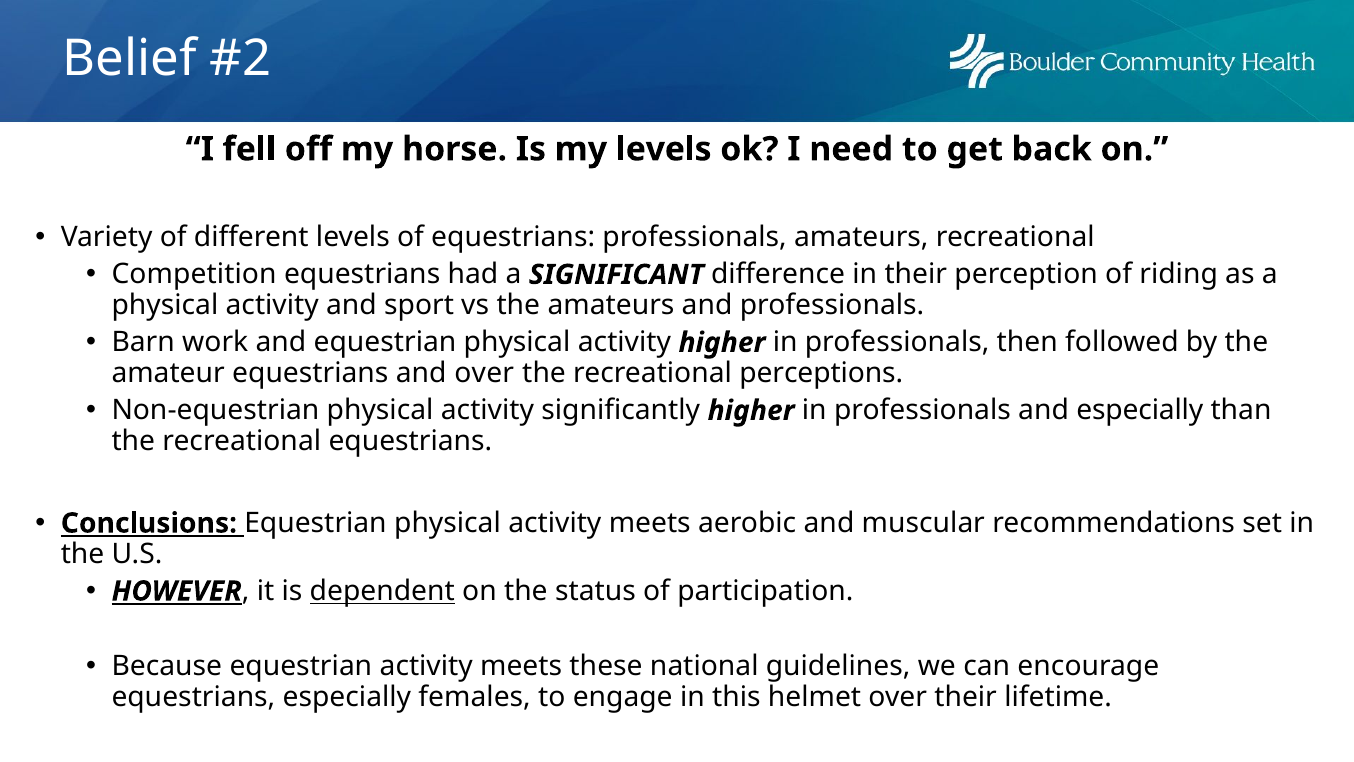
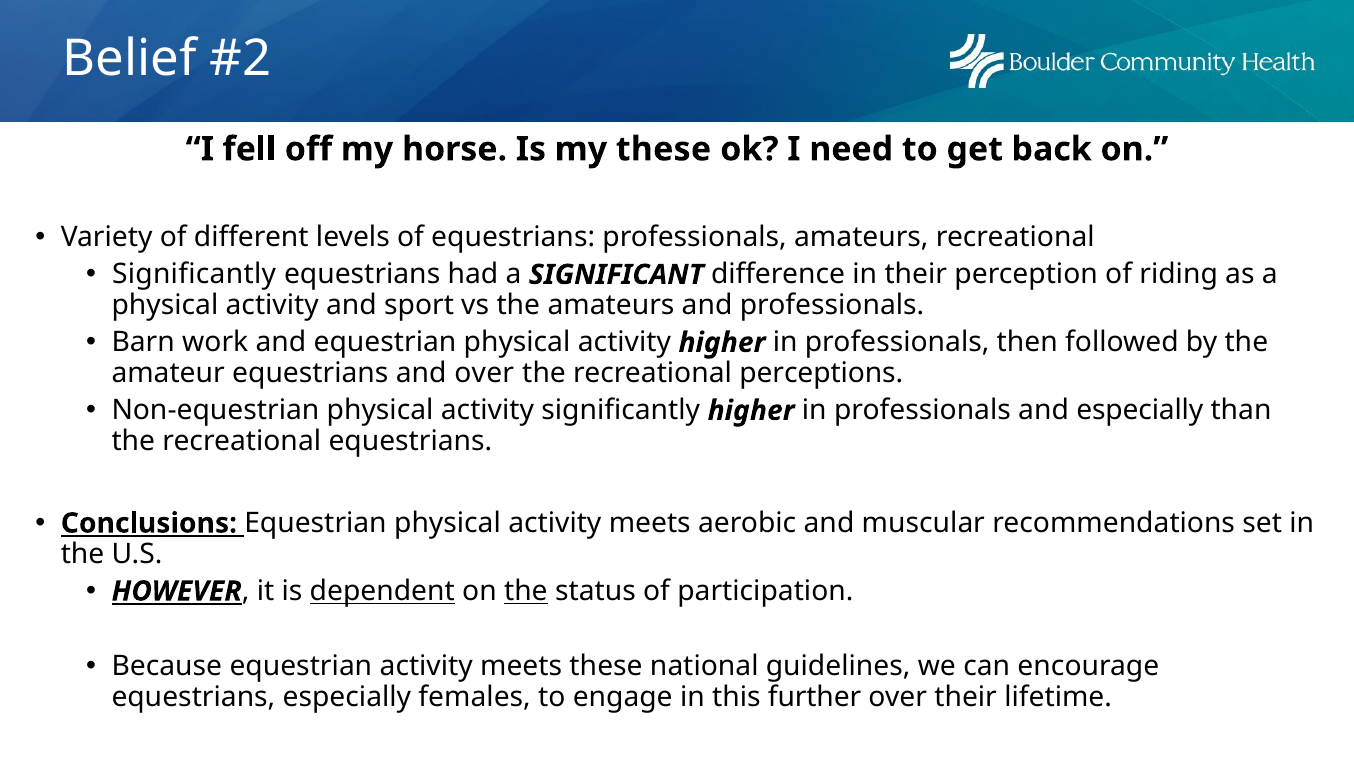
my levels: levels -> these (663, 149)
Competition: Competition -> Significantly (194, 275)
the underline: none -> present (526, 591)
helmet: helmet -> further (815, 696)
